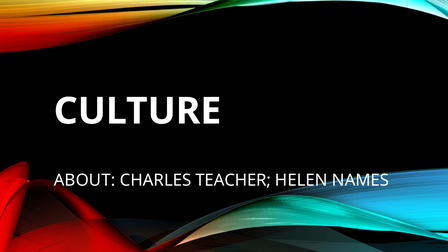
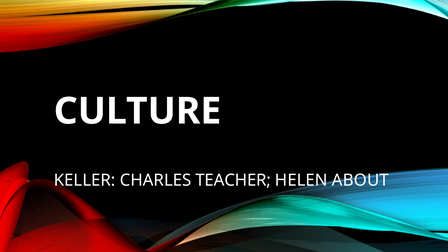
ABOUT: ABOUT -> KELLER (85, 180)
NAMES: NAMES -> ABOUT (360, 180)
